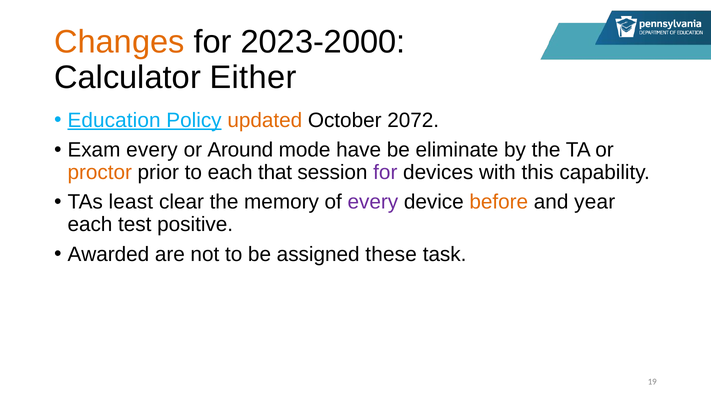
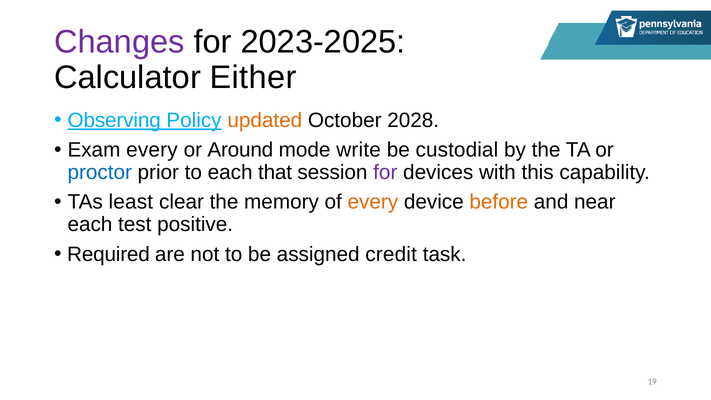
Changes colour: orange -> purple (119, 42)
2023-2000: 2023-2000 -> 2023-2025 (323, 42)
Education: Education -> Observing (114, 120)
2072: 2072 -> 2028 (413, 120)
have: have -> write (359, 150)
eliminate: eliminate -> custodial (457, 150)
proctor colour: orange -> blue (100, 172)
every colour: purple -> orange (373, 202)
year: year -> near (595, 202)
Awarded: Awarded -> Required (108, 254)
these: these -> credit (391, 254)
